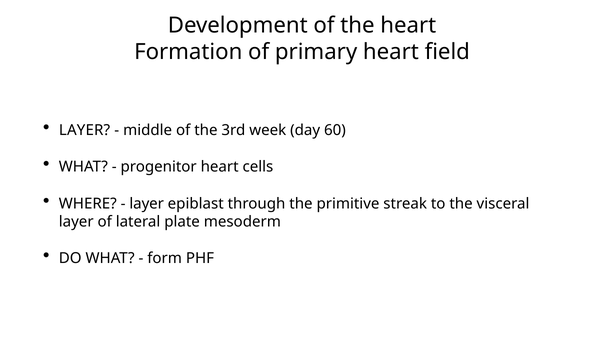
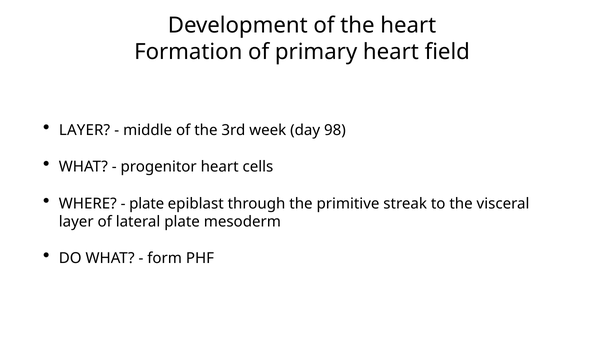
60: 60 -> 98 (335, 130)
layer: layer -> plate (147, 203)
